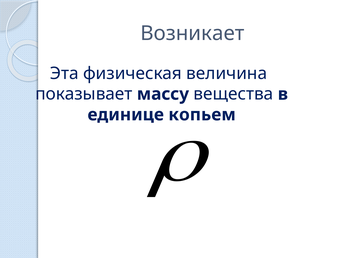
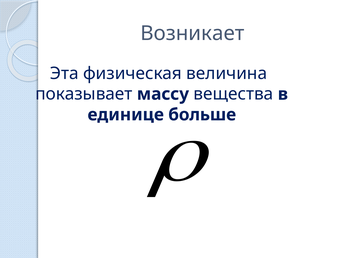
копьем: копьем -> больше (202, 115)
